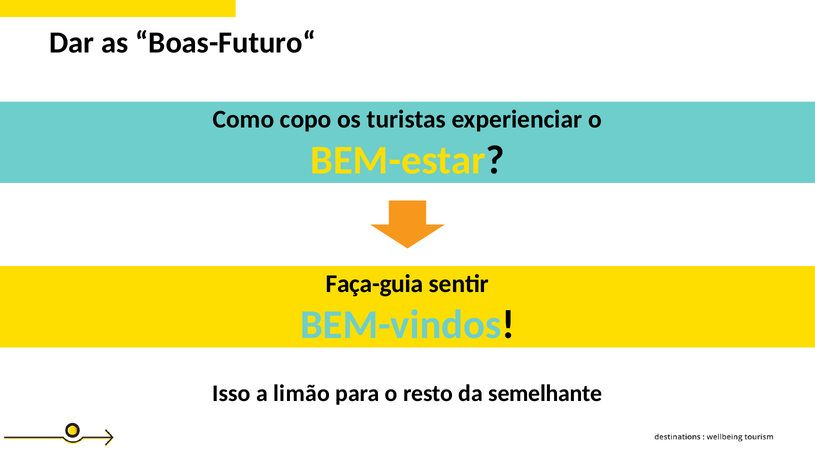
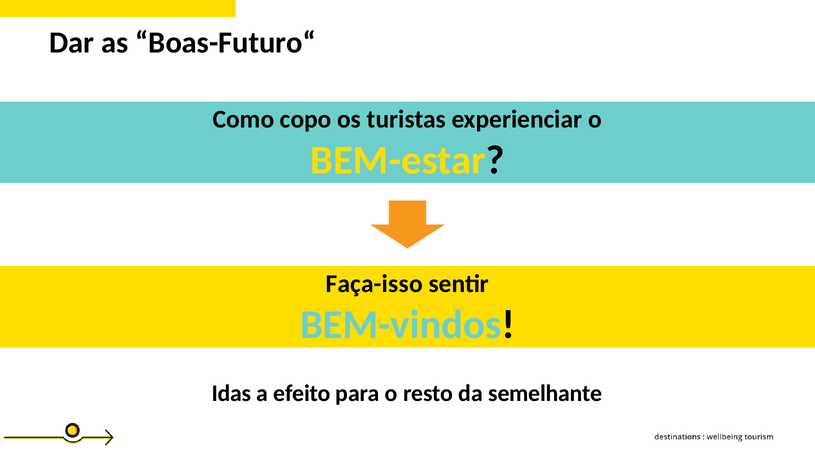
Faça-guia: Faça-guia -> Faça-isso (374, 283)
Isso: Isso -> Idas (232, 393)
limão: limão -> efeito (302, 393)
